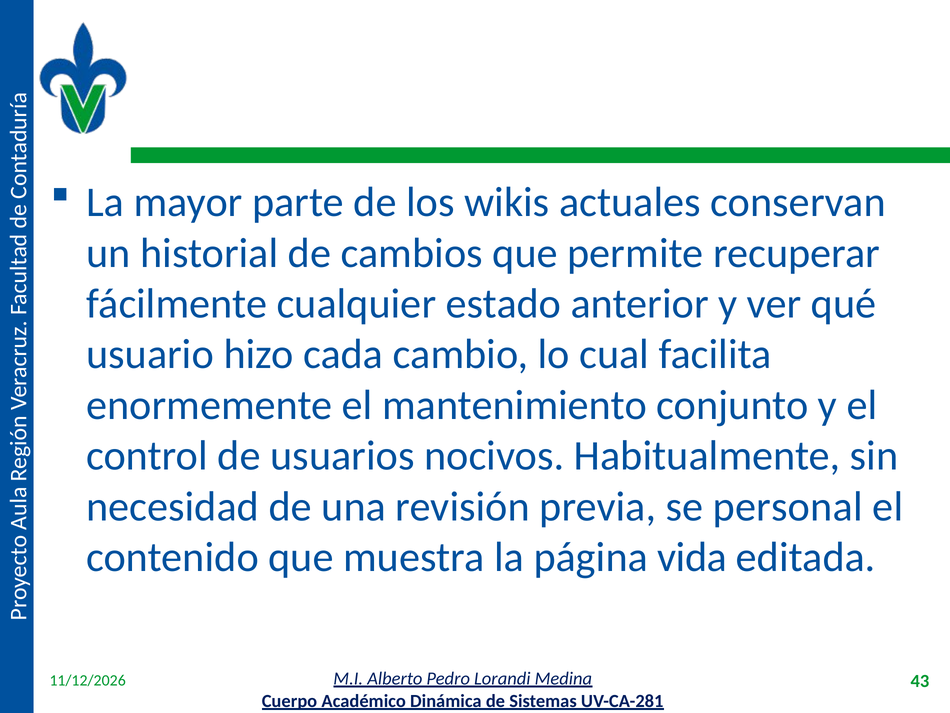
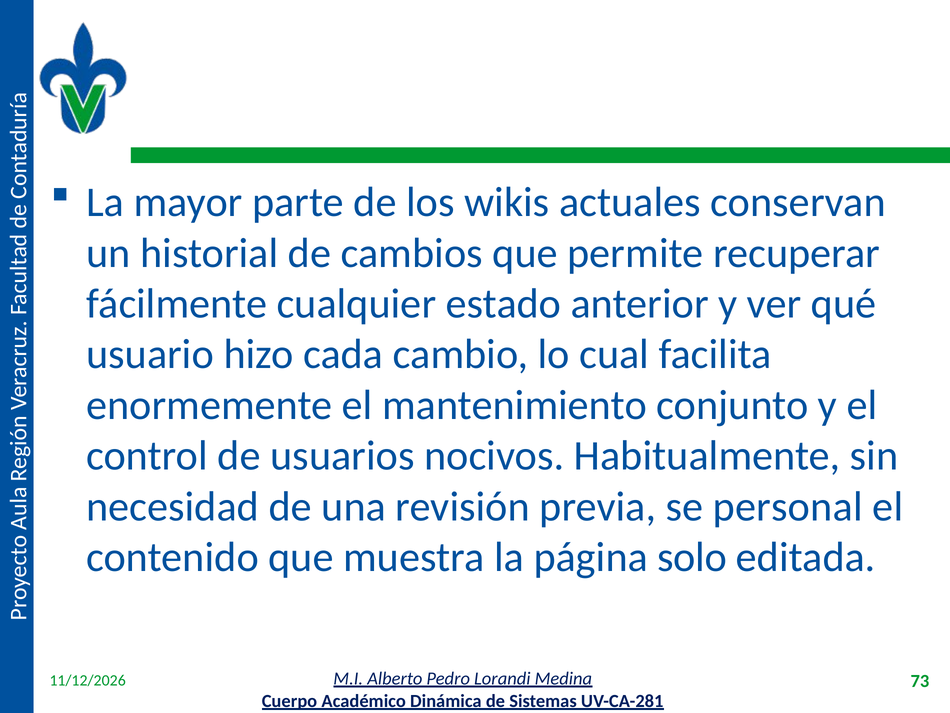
vida: vida -> solo (692, 557)
43: 43 -> 73 (920, 680)
